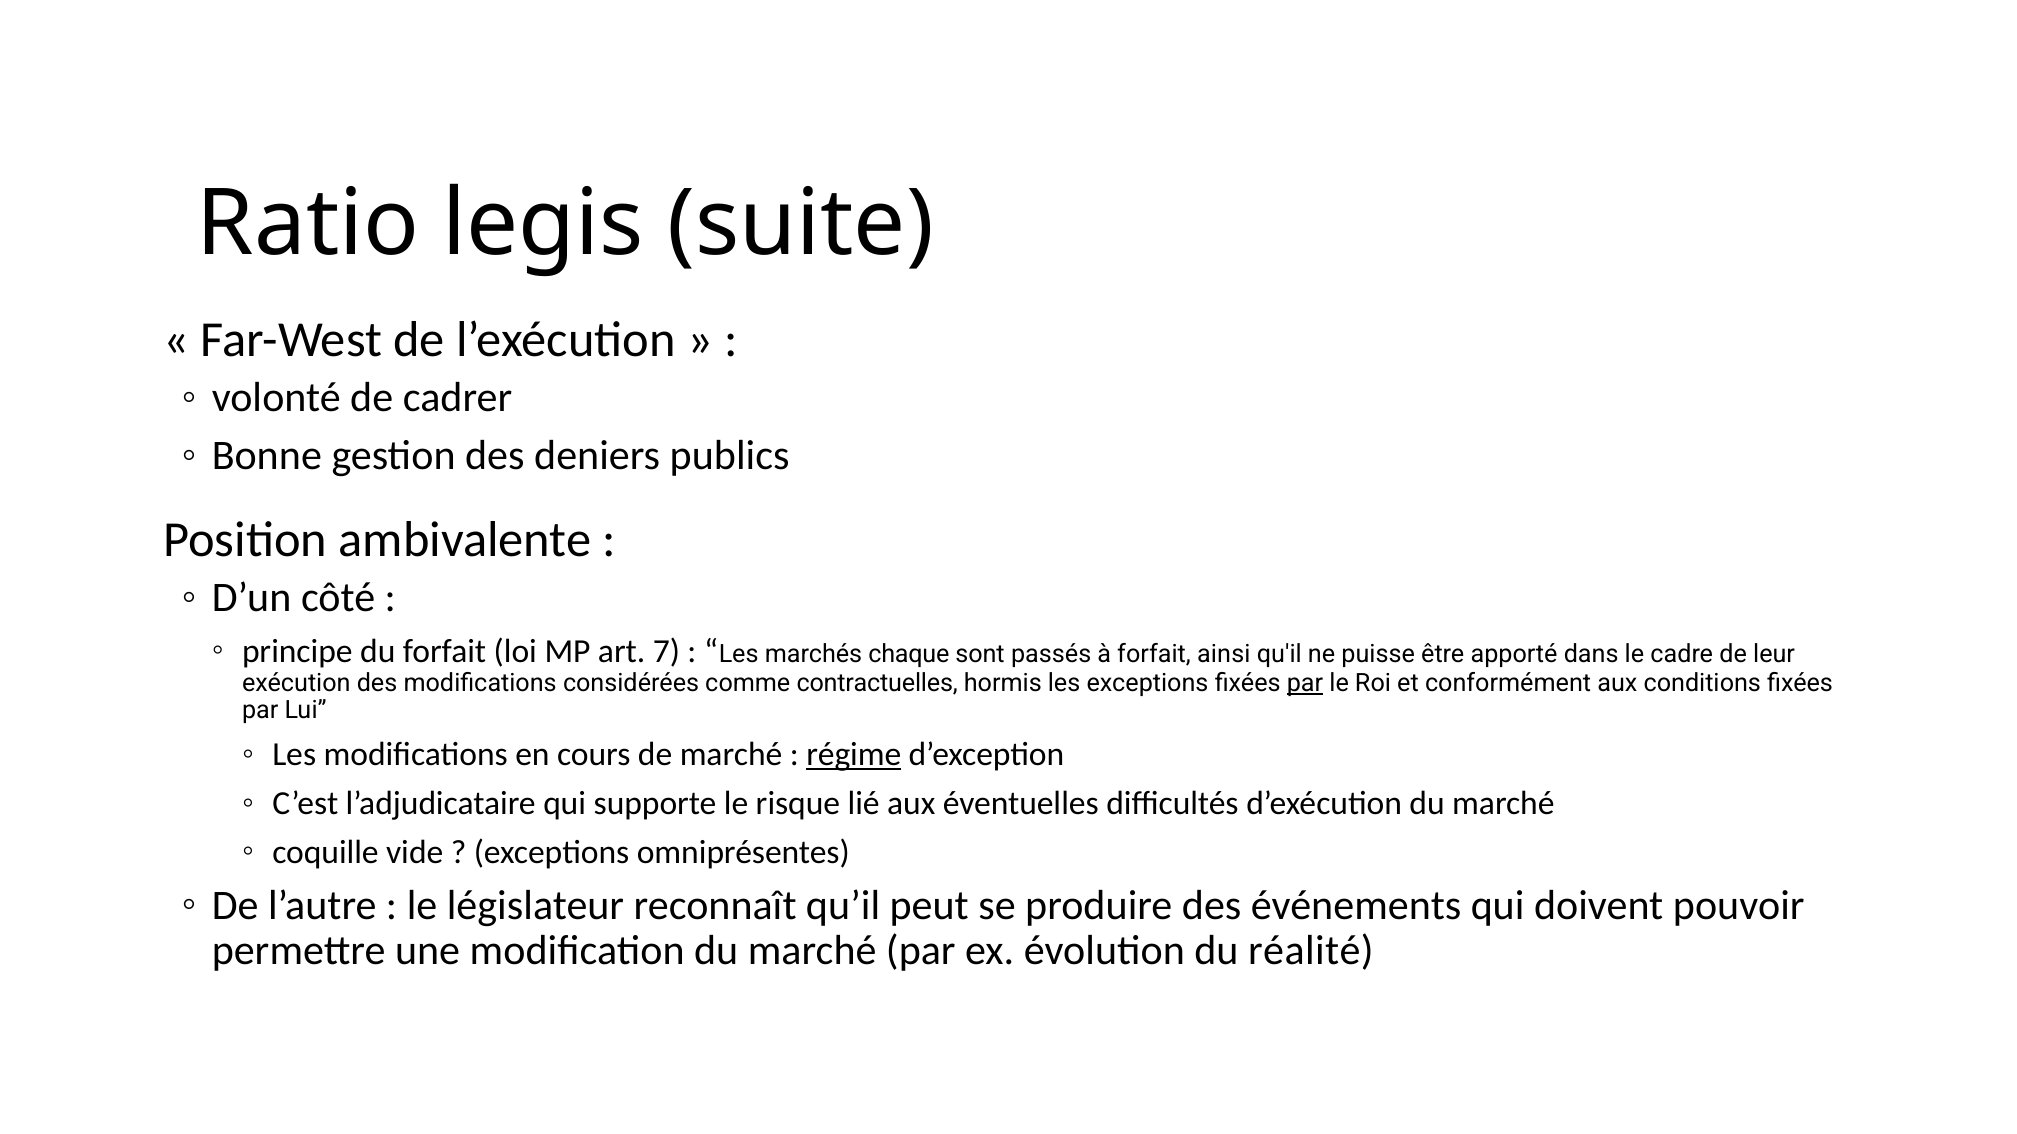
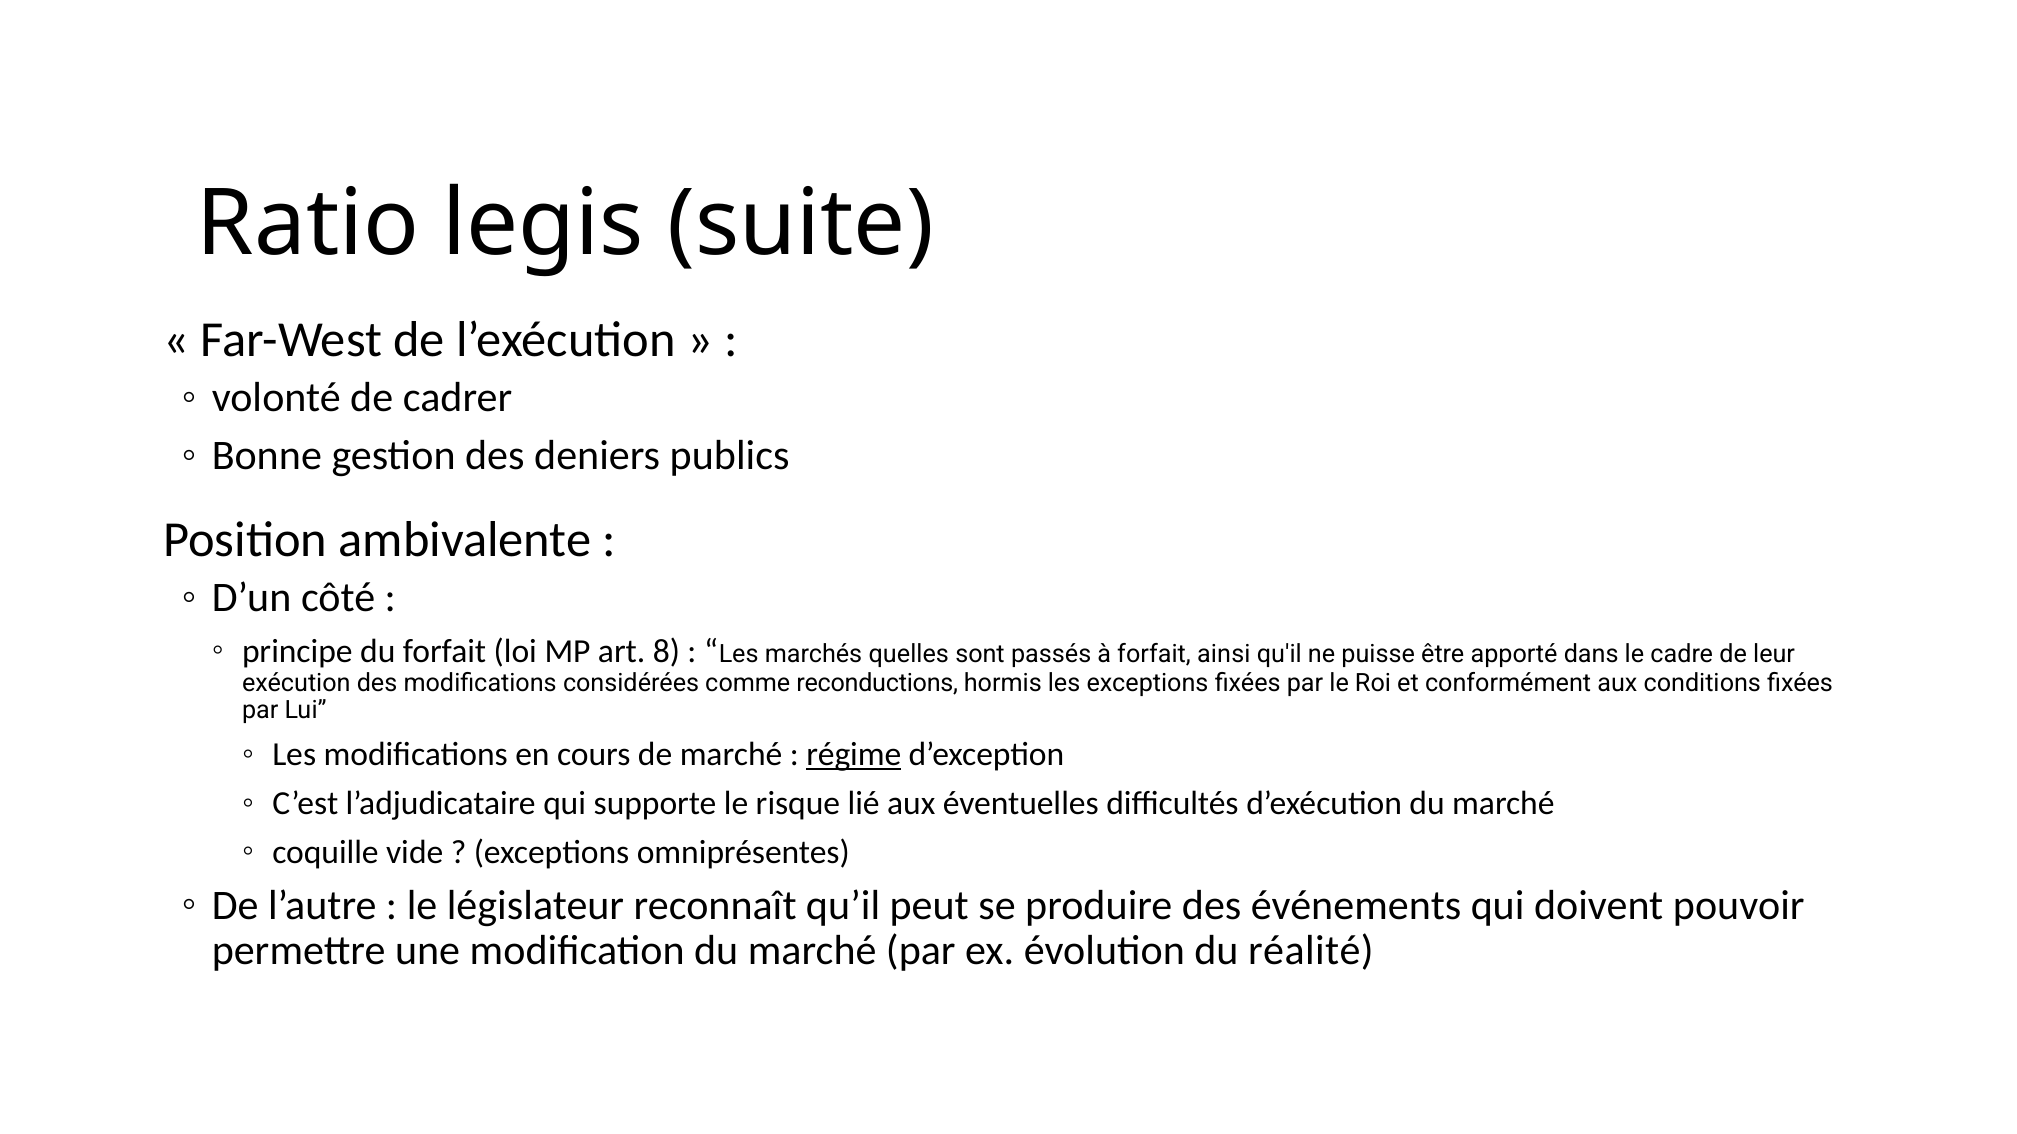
7: 7 -> 8 (666, 652)
chaque: chaque -> quelles (909, 654)
contractuelles: contractuelles -> reconductions (877, 683)
par underline: present -> none (1305, 683)
